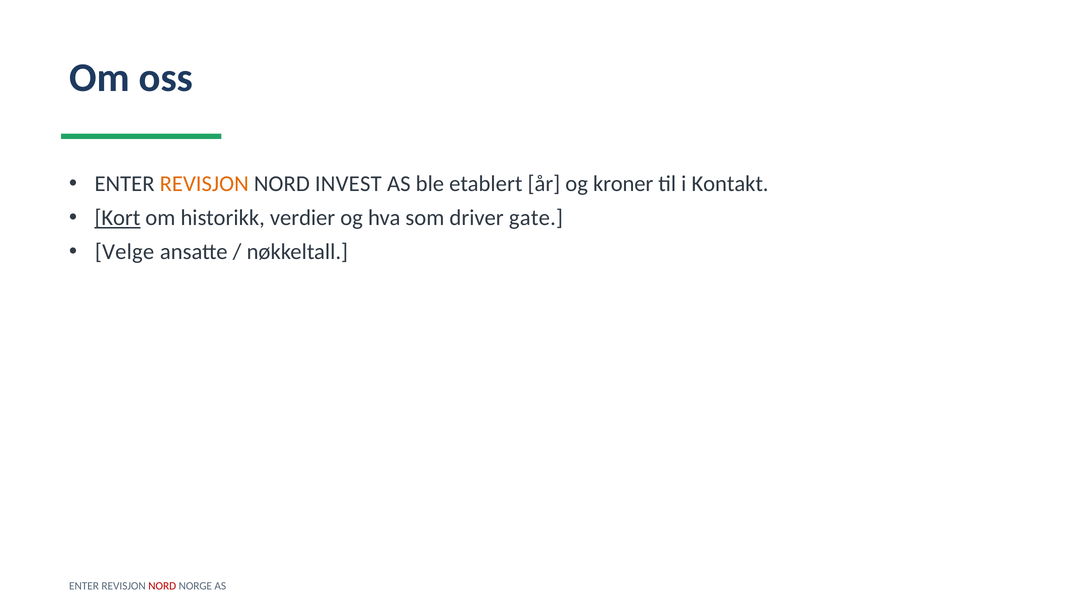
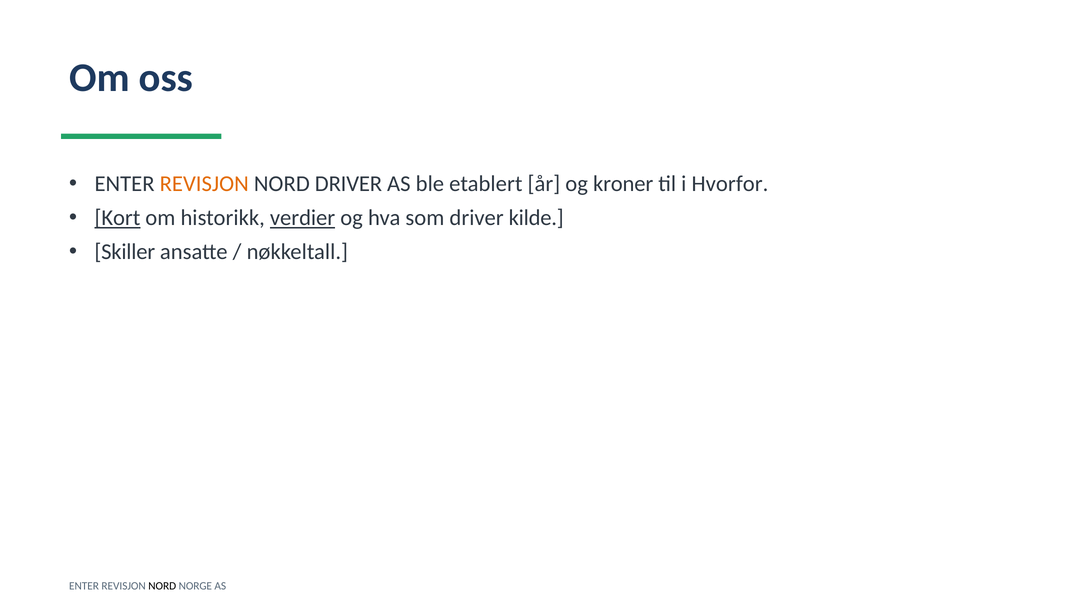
NORD INVEST: INVEST -> DRIVER (348, 184)
Kontakt: Kontakt -> Hvorfor (730, 184)
verdier underline: none -> present (303, 218)
gate: gate -> kilde (536, 218)
Velge: Velge -> Skiller (125, 252)
NORD colour: red -> black (162, 586)
